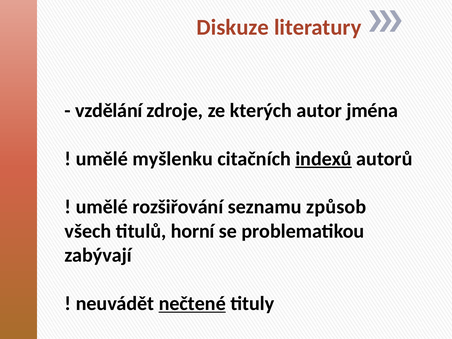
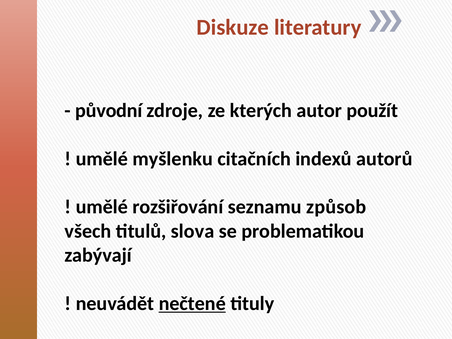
vzdělání: vzdělání -> původní (109, 111)
jména: jména -> použít (372, 111)
indexů underline: present -> none (324, 159)
horní: horní -> slova (193, 231)
